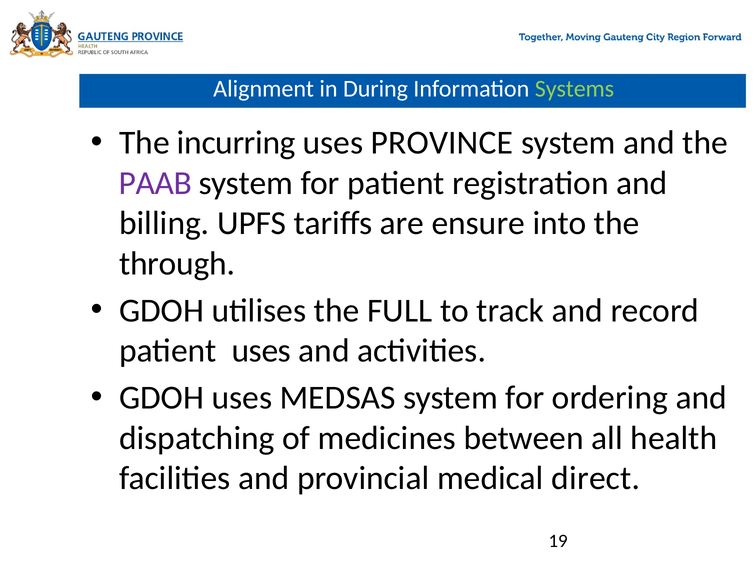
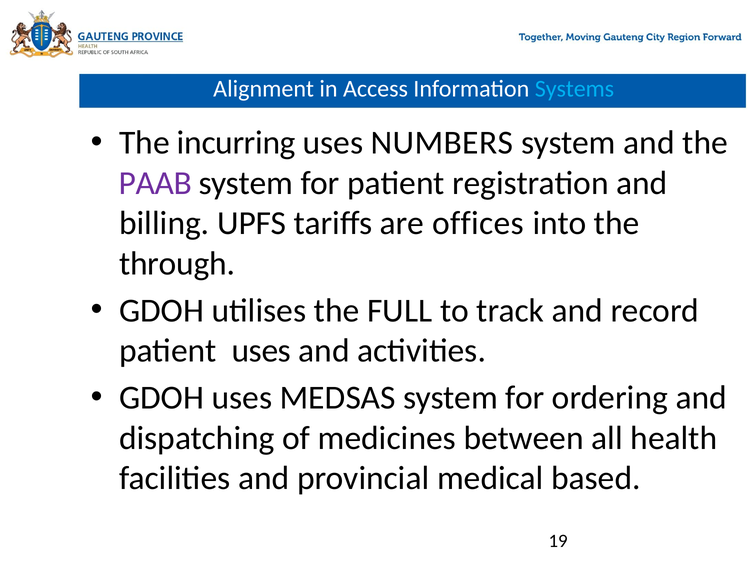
During: During -> Access (375, 89)
Systems colour: light green -> light blue (575, 89)
PROVINCE: PROVINCE -> NUMBERS (442, 143)
ensure: ensure -> offices (478, 223)
direct: direct -> based (596, 479)
